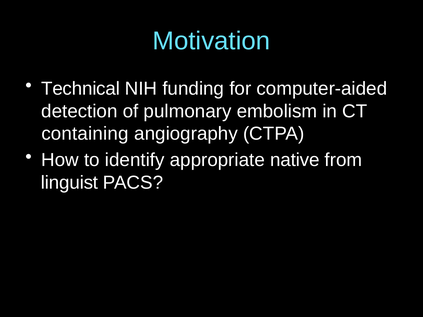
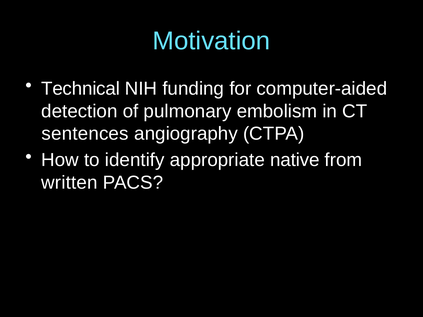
containing: containing -> sentences (85, 134)
linguist: linguist -> written (69, 183)
